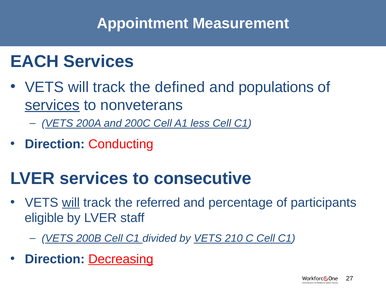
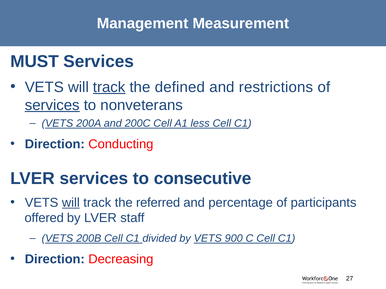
Appointment: Appointment -> Management (143, 24)
EACH: EACH -> MUST (35, 62)
track underline: none -> present (109, 87)
populations: populations -> restrictions (276, 87)
eligible: eligible -> offered (44, 218)
210: 210 -> 900 (234, 239)
Decreasing underline: present -> none (121, 260)
